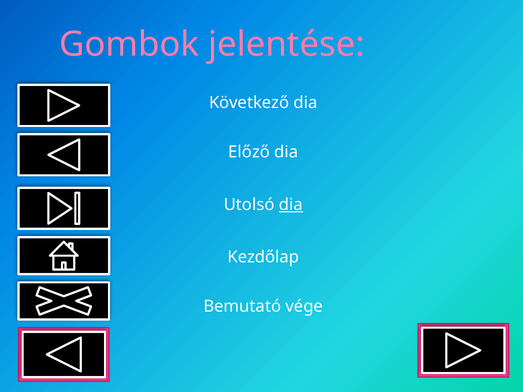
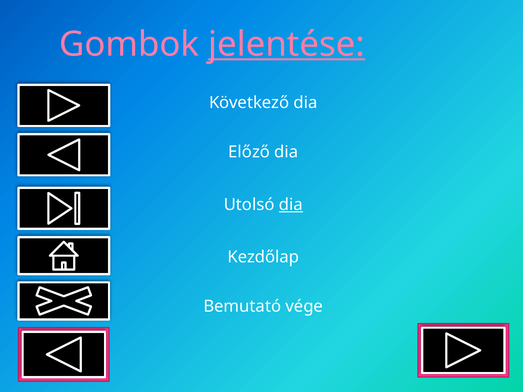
jelentése underline: none -> present (287, 44)
